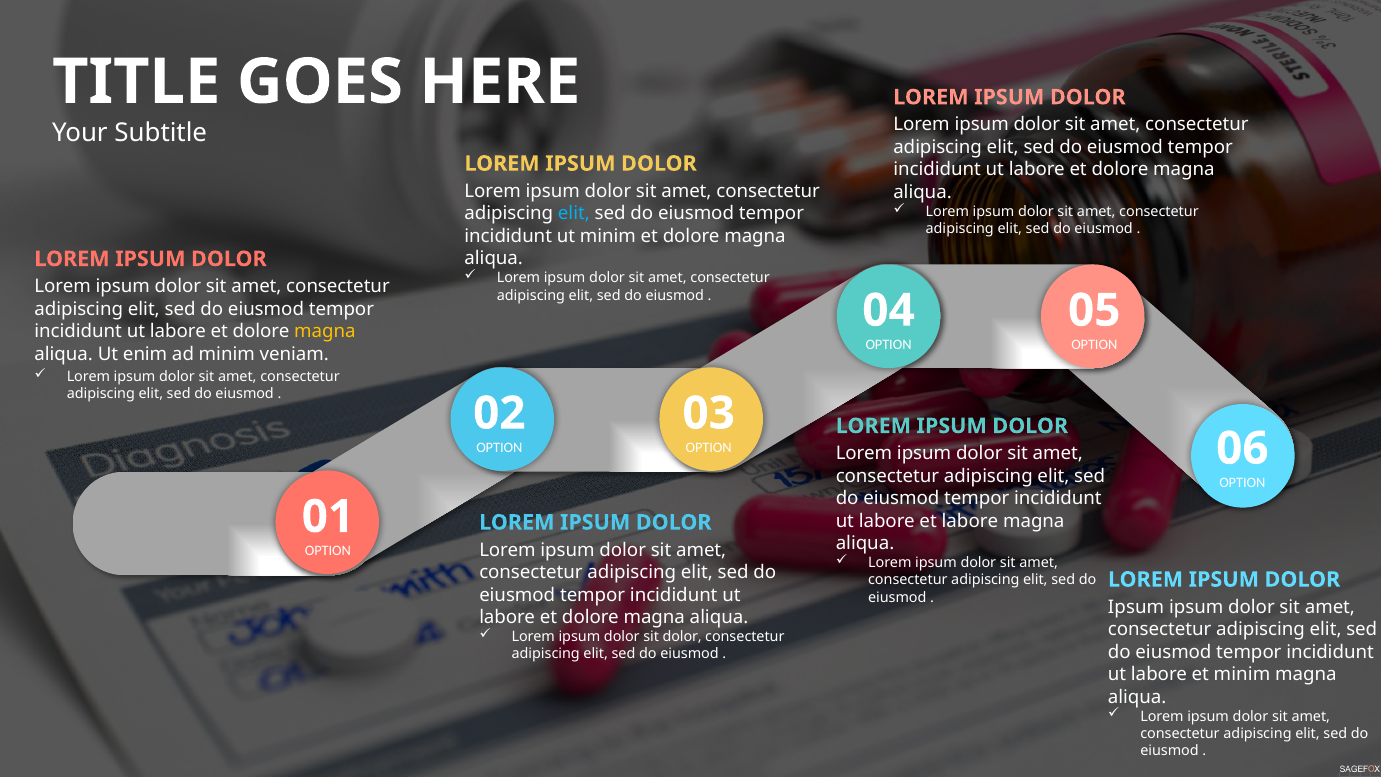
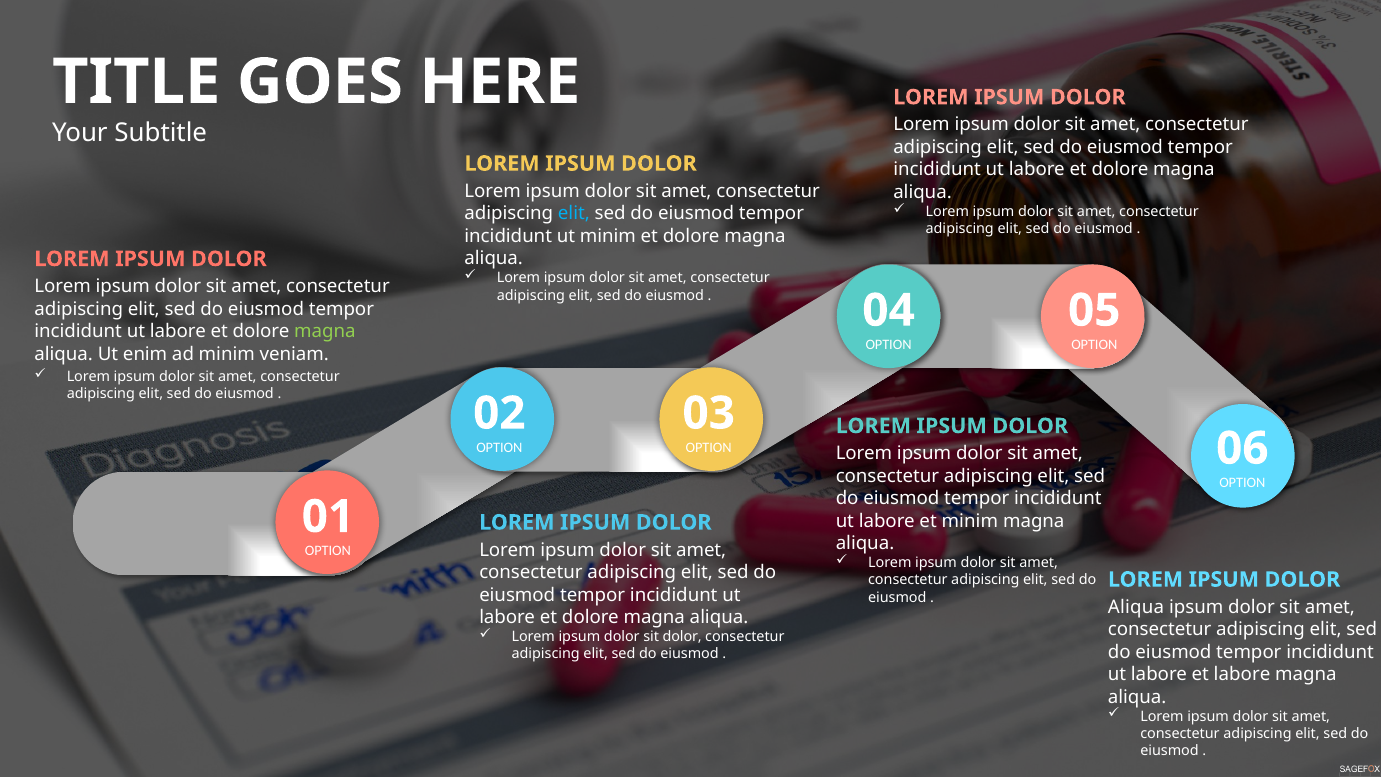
magna colour: yellow -> light green (325, 331)
et labore: labore -> minim (970, 521)
Ipsum: Ipsum -> Aliqua (1136, 607)
et minim: minim -> labore (1242, 674)
